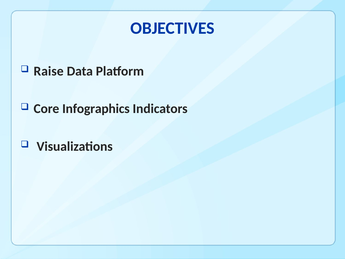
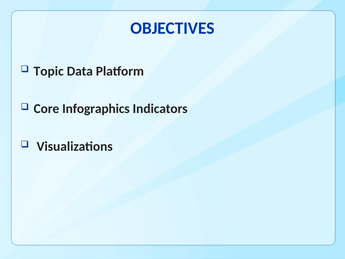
Raise: Raise -> Topic (49, 71)
